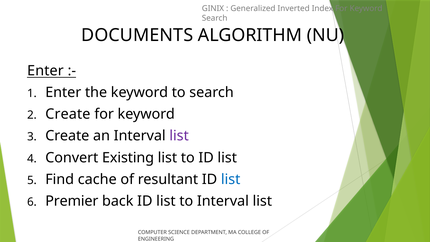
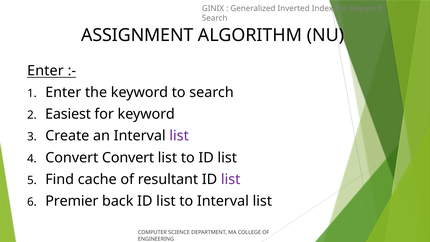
DOCUMENTS: DOCUMENTS -> ASSIGNMENT (137, 35)
Create: Create -> Easiest (68, 114)
Convert Existing: Existing -> Convert (128, 158)
list colour: blue -> purple (231, 179)
